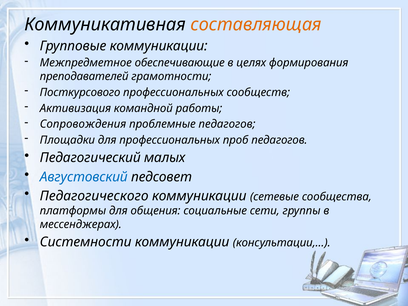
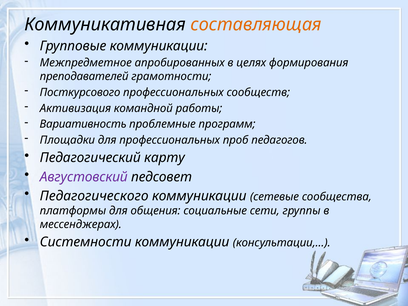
обеспечивающие: обеспечивающие -> апробированных (180, 63)
Сопровождения: Сопровождения -> Вариативность (83, 124)
проблемные педагогов: педагогов -> программ (227, 124)
малых: малых -> карту (165, 158)
Августовский colour: blue -> purple (84, 177)
